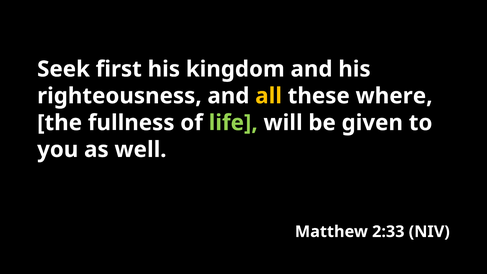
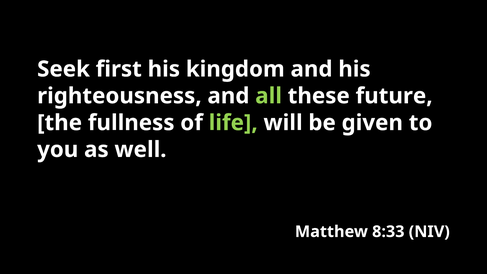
all colour: yellow -> light green (269, 96)
where: where -> future (394, 96)
2:33: 2:33 -> 8:33 (388, 232)
